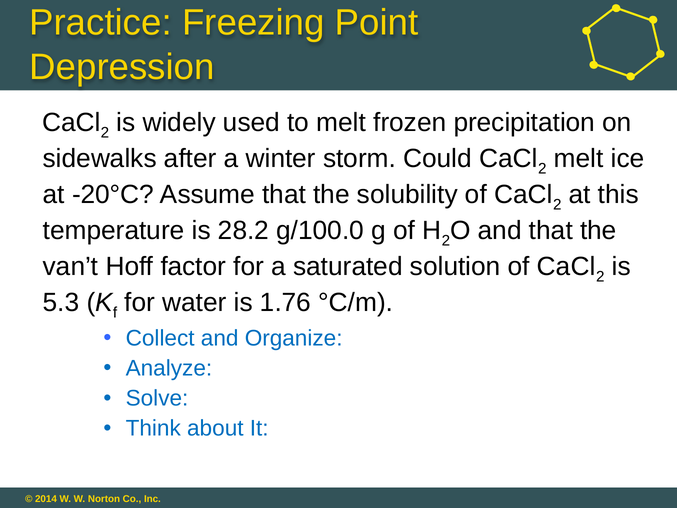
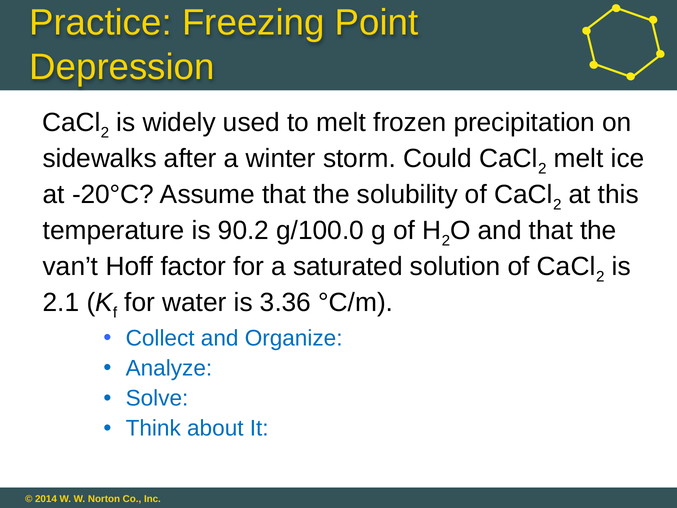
28.2: 28.2 -> 90.2 (243, 230)
5.3: 5.3 -> 2.1 (61, 302)
1.76: 1.76 -> 3.36 (286, 302)
